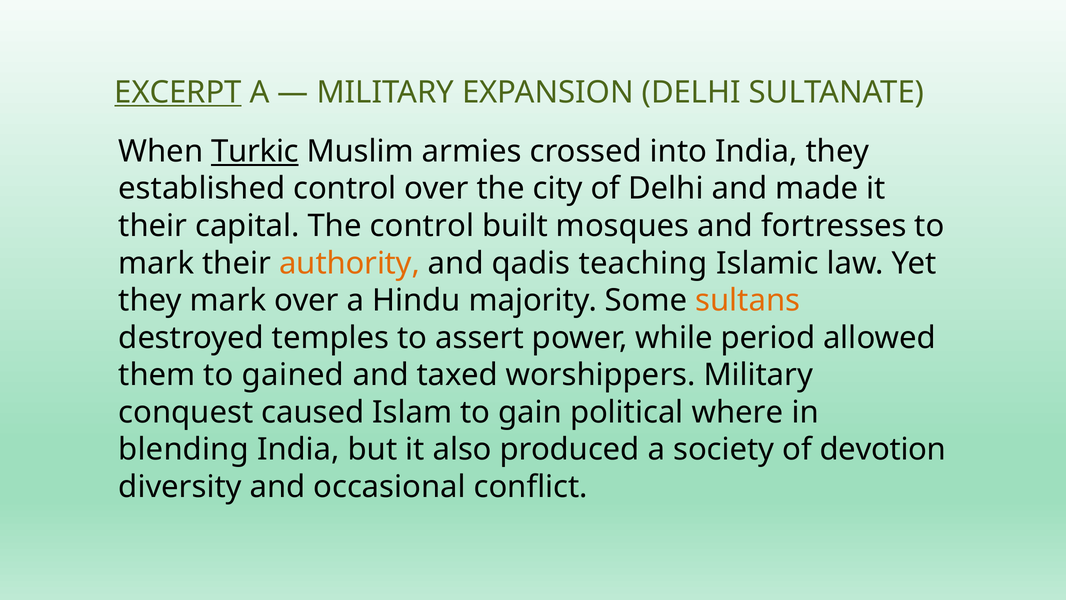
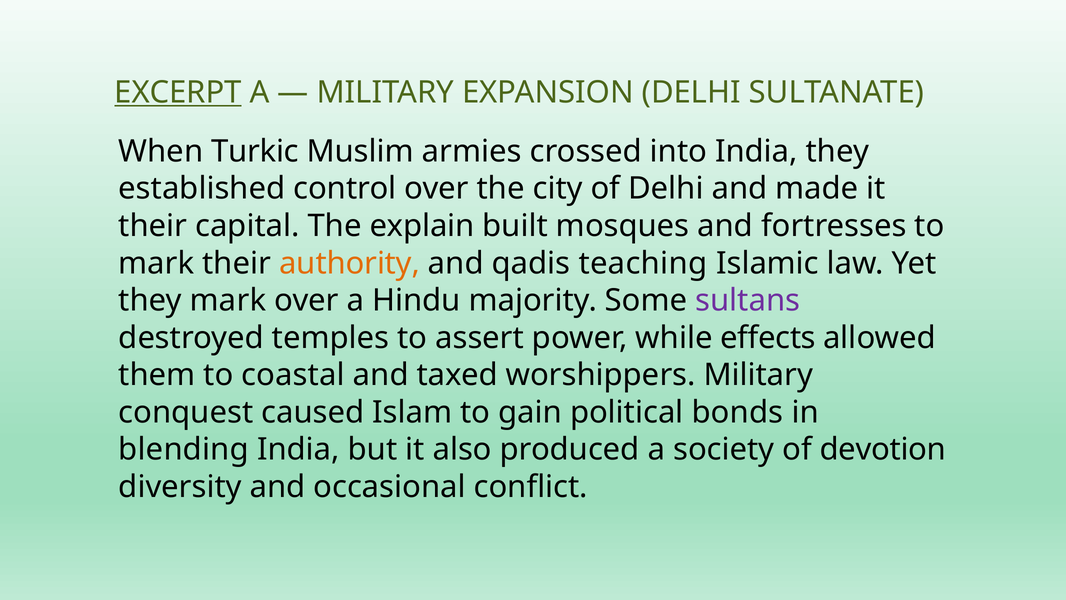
Turkic underline: present -> none (255, 151)
The control: control -> explain (422, 226)
sultans colour: orange -> purple (748, 300)
period: period -> effects (768, 338)
gained: gained -> coastal (293, 375)
where: where -> bonds (737, 412)
